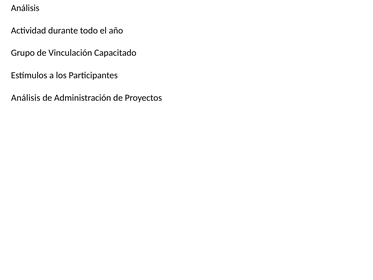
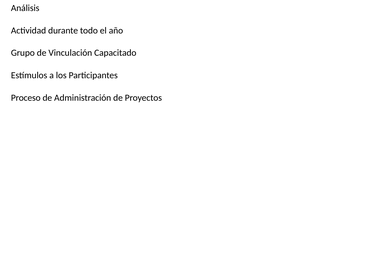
Análisis: Análisis -> Proceso (26, 98)
